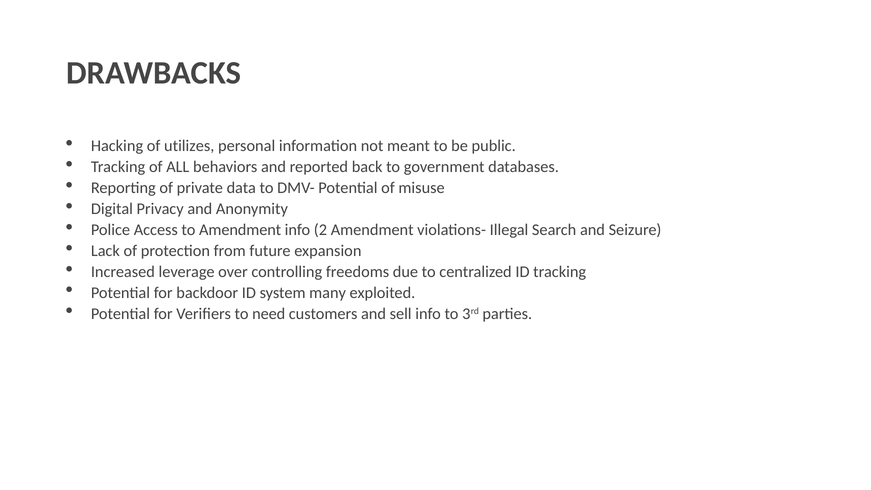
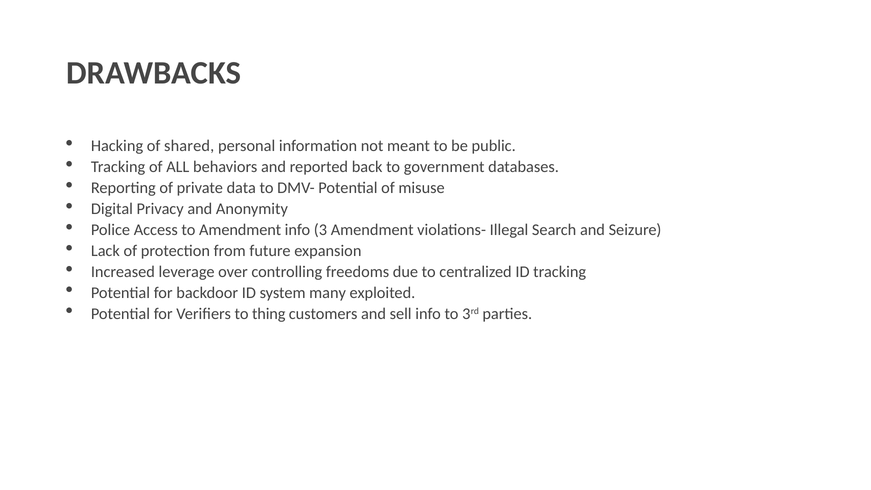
utilizes: utilizes -> shared (189, 146)
2: 2 -> 3 (320, 230)
need: need -> thing (269, 314)
